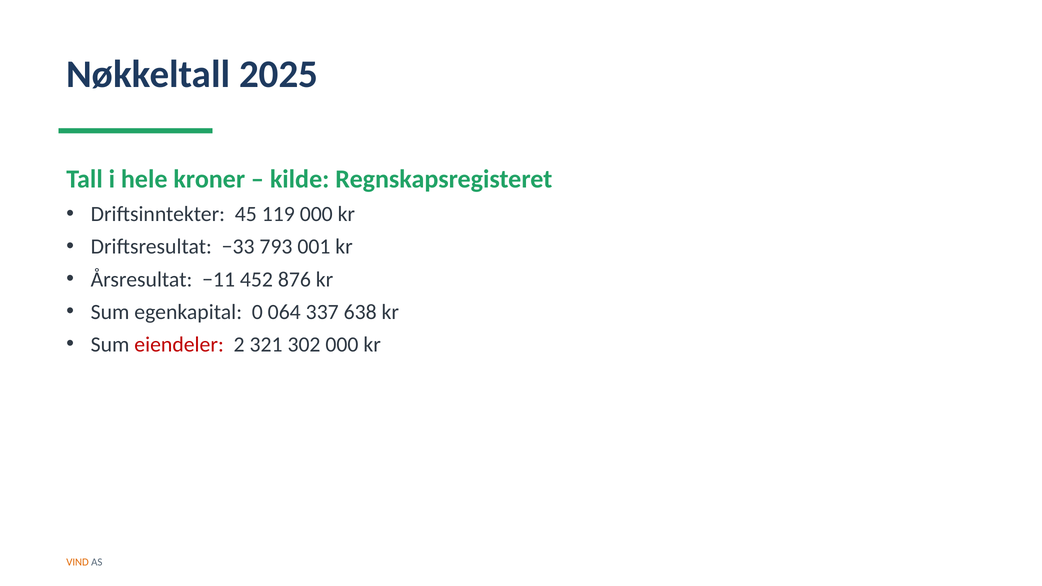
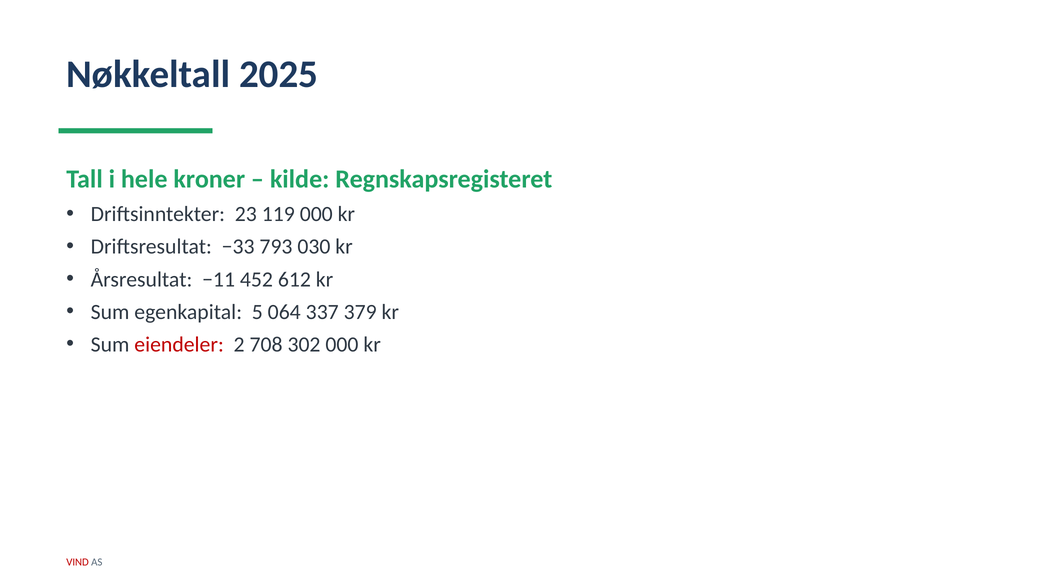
45: 45 -> 23 (246, 214)
001: 001 -> 030 (314, 247)
876: 876 -> 612 (294, 279)
0: 0 -> 5 (257, 312)
638: 638 -> 379 (360, 312)
321: 321 -> 708 (266, 345)
VIND colour: orange -> red (78, 562)
